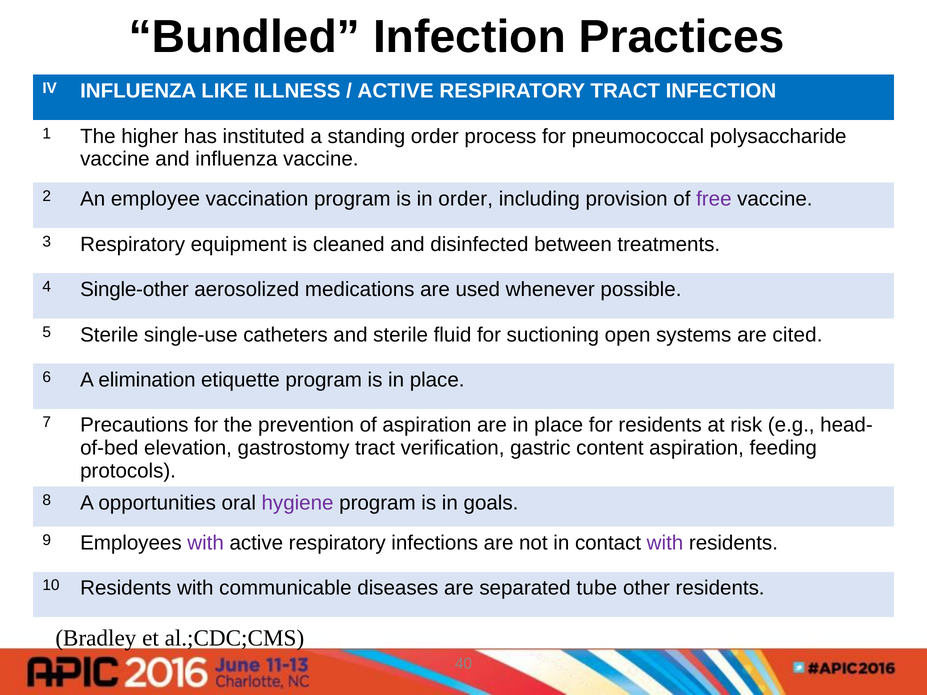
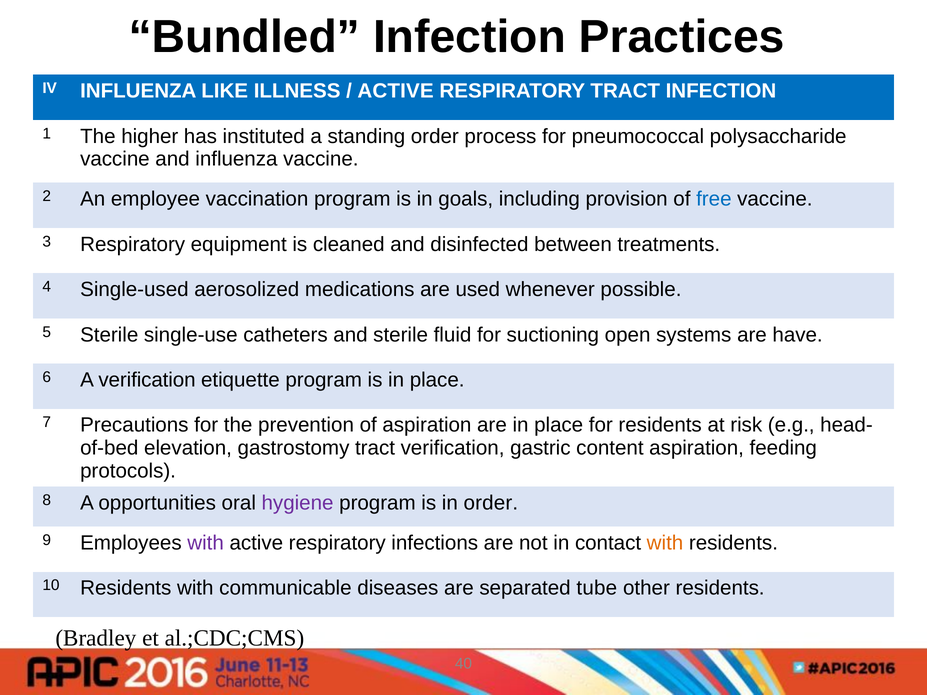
in order: order -> goals (466, 199)
free colour: purple -> blue (714, 199)
Single-other: Single-other -> Single-used (134, 290)
cited: cited -> have (798, 335)
A elimination: elimination -> verification (147, 380)
in goals: goals -> order (491, 503)
with colour: purple -> orange (665, 543)
